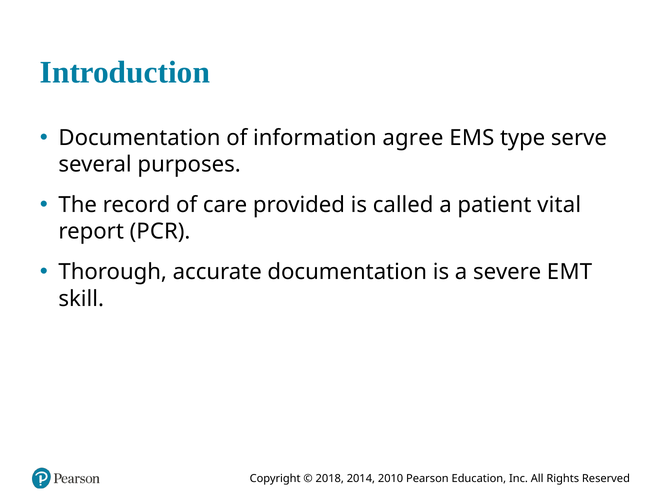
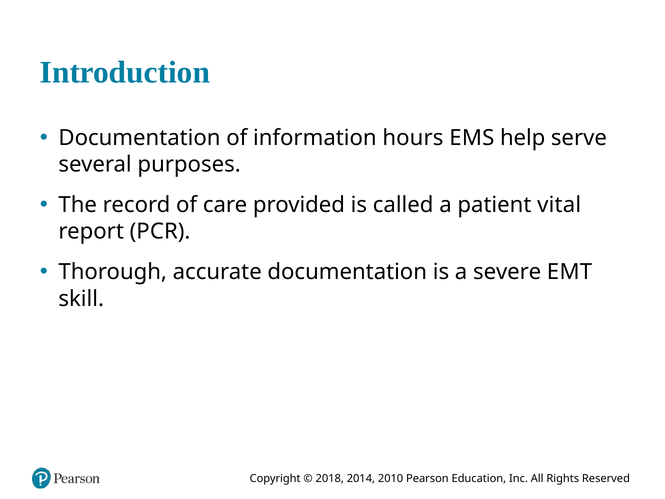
agree: agree -> hours (413, 138)
type: type -> help (523, 138)
